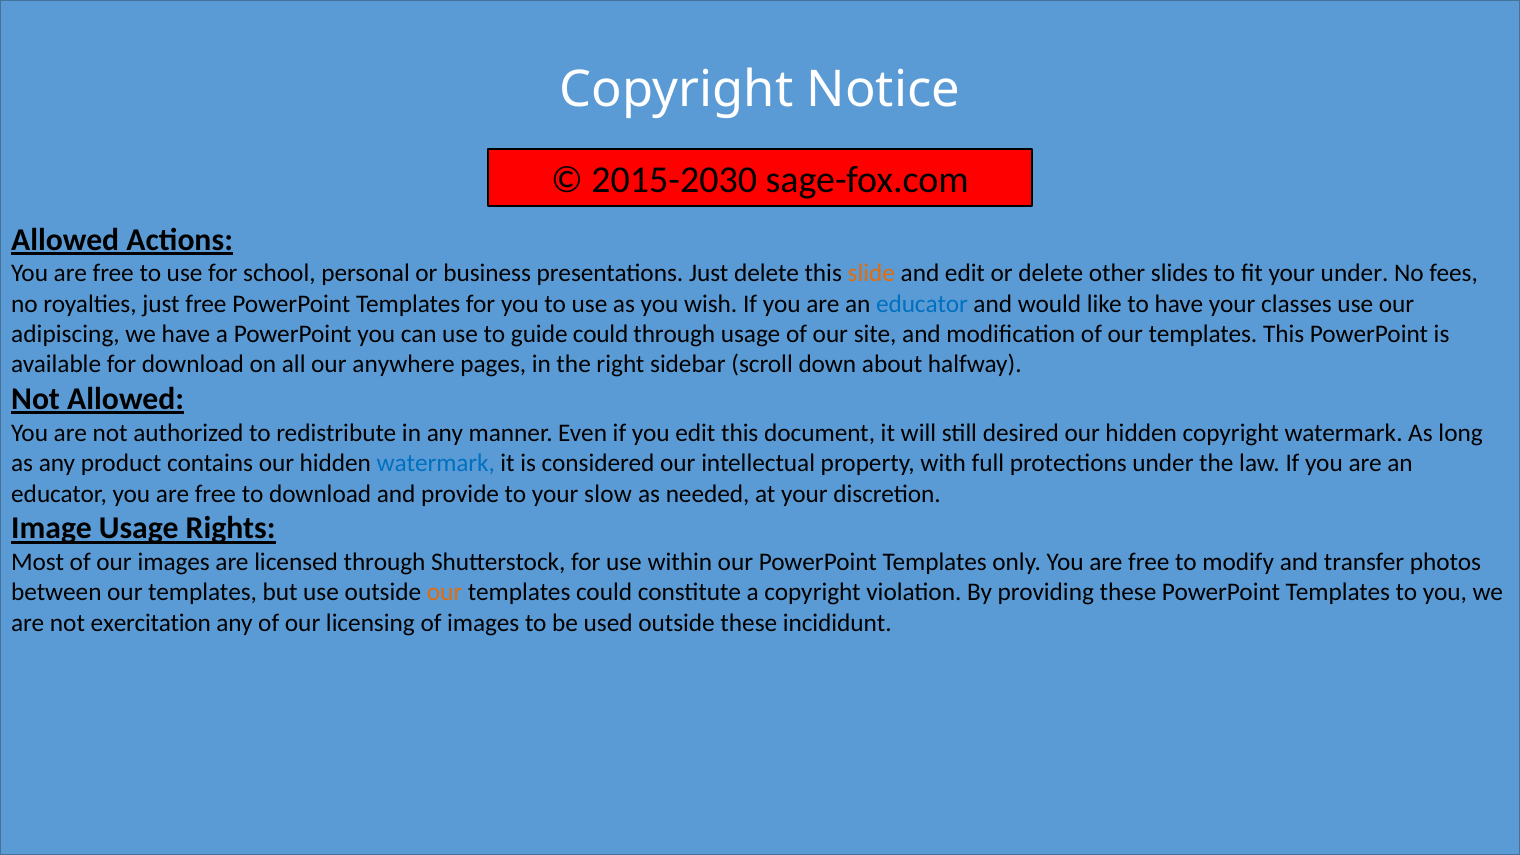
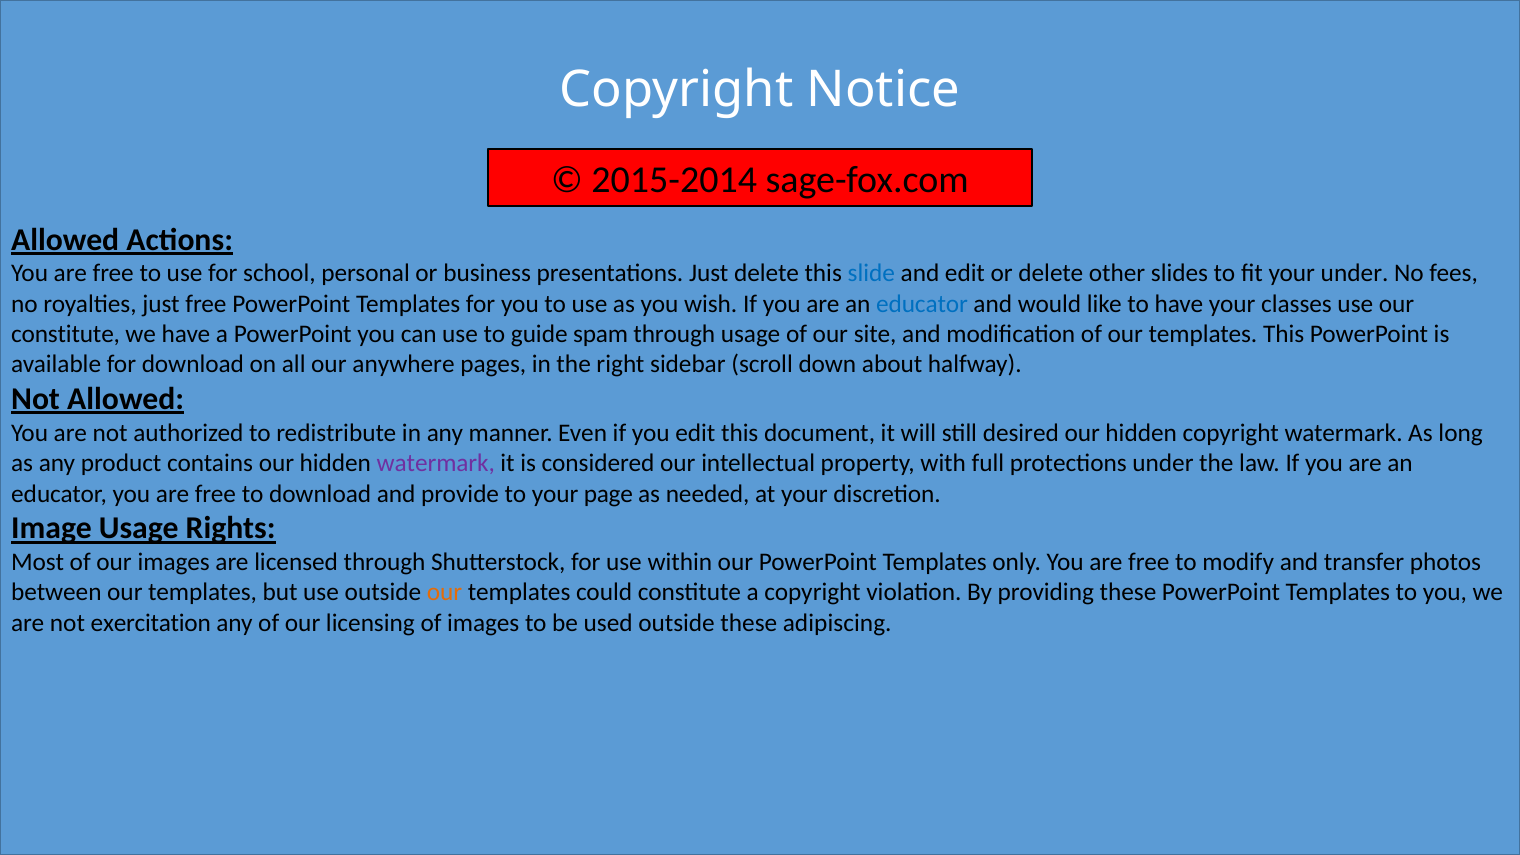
2015-2030: 2015-2030 -> 2015-2014 (674, 180)
slide colour: orange -> blue (871, 273)
adipiscing: adipiscing -> constitute (66, 334)
guide could: could -> spam (601, 334)
watermark colour: blue -> purple (436, 463)
slow: slow -> page (608, 494)
incididunt: incididunt -> adipiscing (837, 623)
